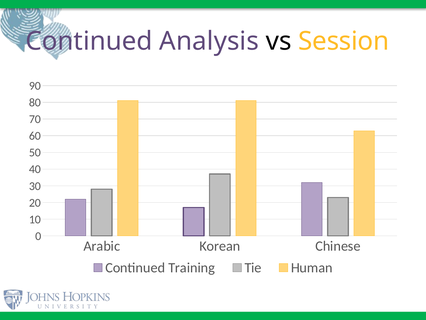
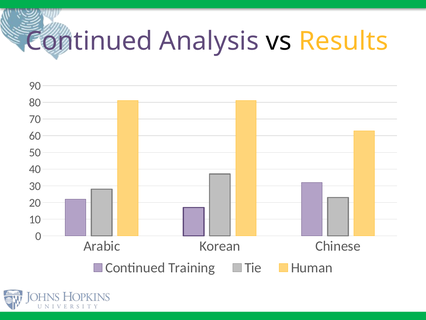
Session: Session -> Results (343, 41)
